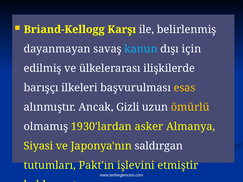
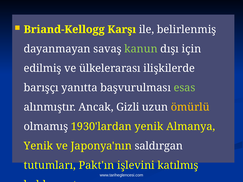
kanun colour: light blue -> light green (141, 49)
ilkeleri: ilkeleri -> yanıtta (79, 88)
esas colour: yellow -> light green (184, 88)
1930'lardan asker: asker -> yenik (149, 127)
Siyasi: Siyasi -> Yenik (38, 146)
etmiştir: etmiştir -> katılmış (178, 166)
